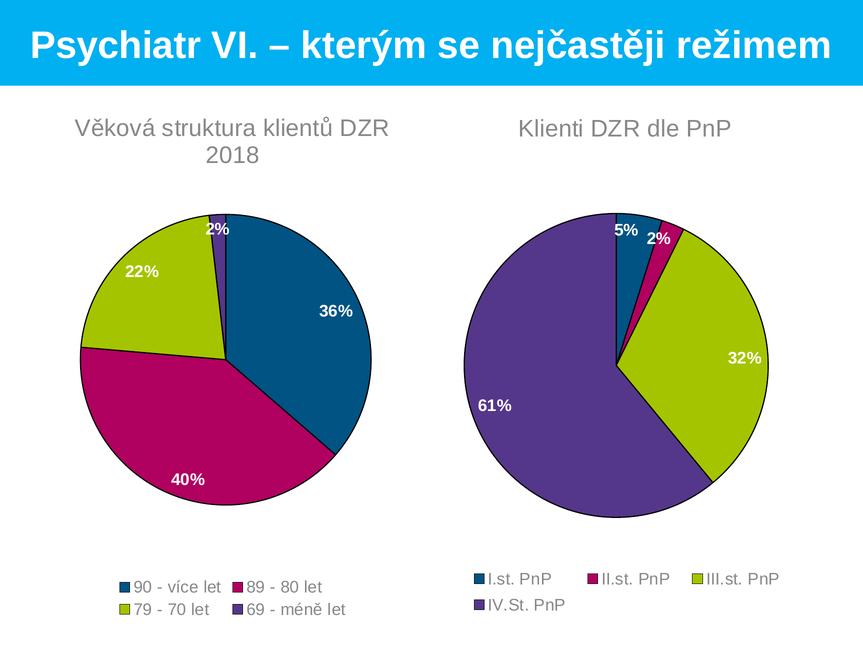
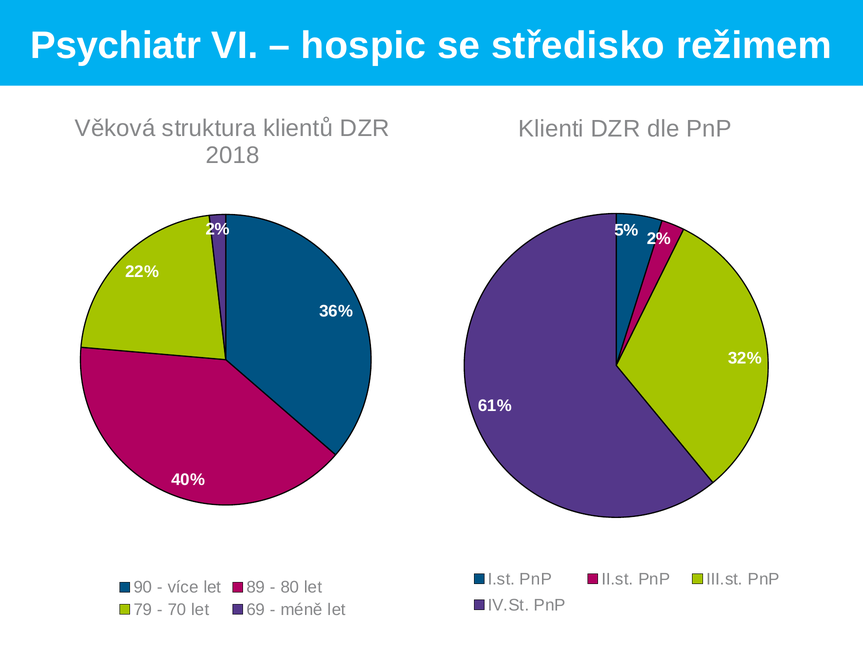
kterým: kterým -> hospic (364, 46)
nejčastěji: nejčastěji -> středisko (578, 46)
